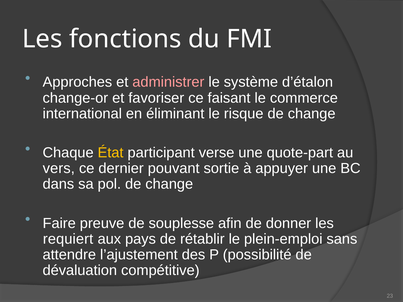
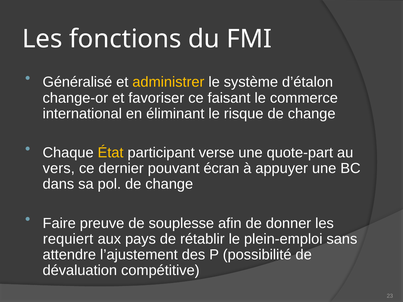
Approches: Approches -> Généralisé (77, 82)
administrer colour: pink -> yellow (168, 82)
sortie: sortie -> écran (221, 169)
